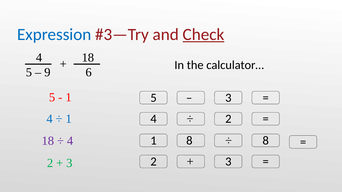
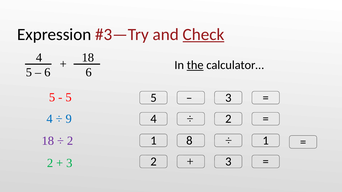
Expression colour: blue -> black (54, 34)
the underline: none -> present (195, 65)
9: 9 -> 6 (47, 72)
1: 1 -> 5 (69, 98)
1: 1 -> 9 (69, 119)
4: 4 -> 2 (70, 141)
8 8: 8 -> 1 (266, 141)
